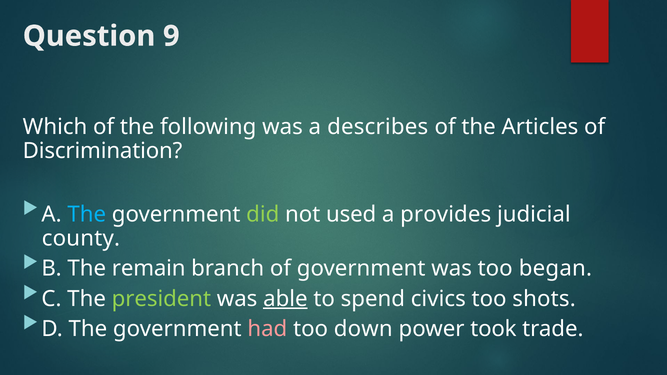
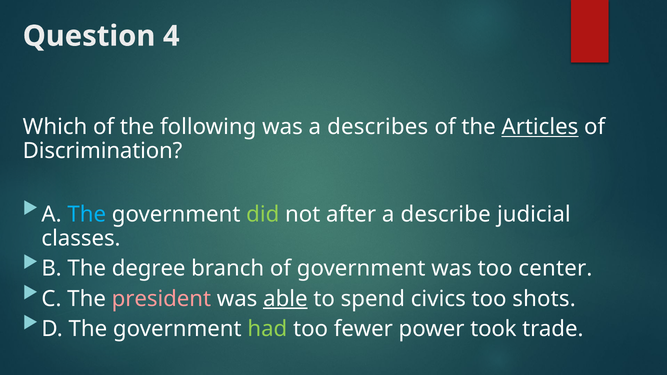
9: 9 -> 4 (171, 36)
Articles underline: none -> present (540, 127)
used: used -> after (351, 214)
provides: provides -> describe (446, 214)
county: county -> classes (81, 238)
remain: remain -> degree (149, 269)
began: began -> center (555, 269)
president colour: light green -> pink (161, 299)
had colour: pink -> light green (267, 329)
down: down -> fewer (363, 329)
